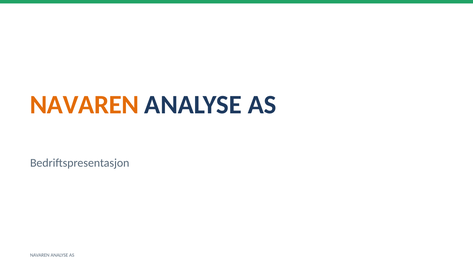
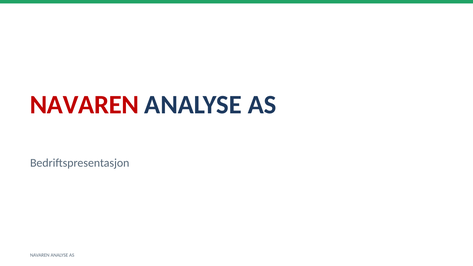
NAVAREN colour: orange -> red (84, 105)
